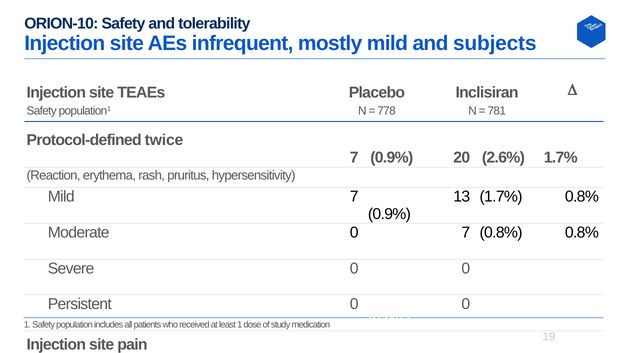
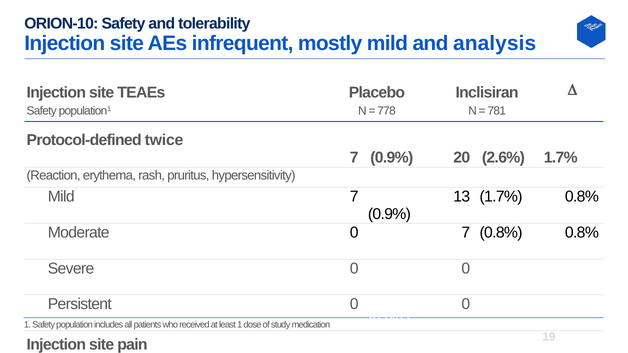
subjects: subjects -> analysis (495, 44)
